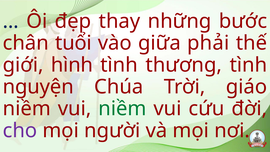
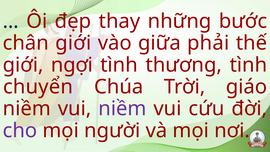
chân tuổi: tuổi -> giới (73, 43)
hình: hình -> ngợi (72, 65)
nguyện: nguyện -> chuyển (38, 87)
niềm colour: green -> purple (122, 109)
